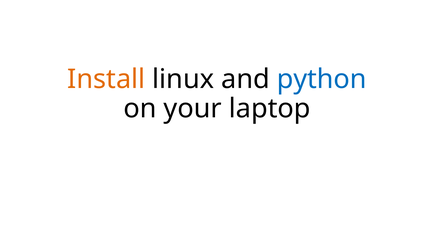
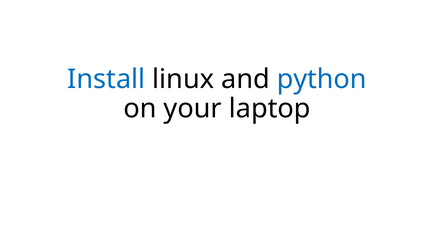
Install colour: orange -> blue (106, 79)
